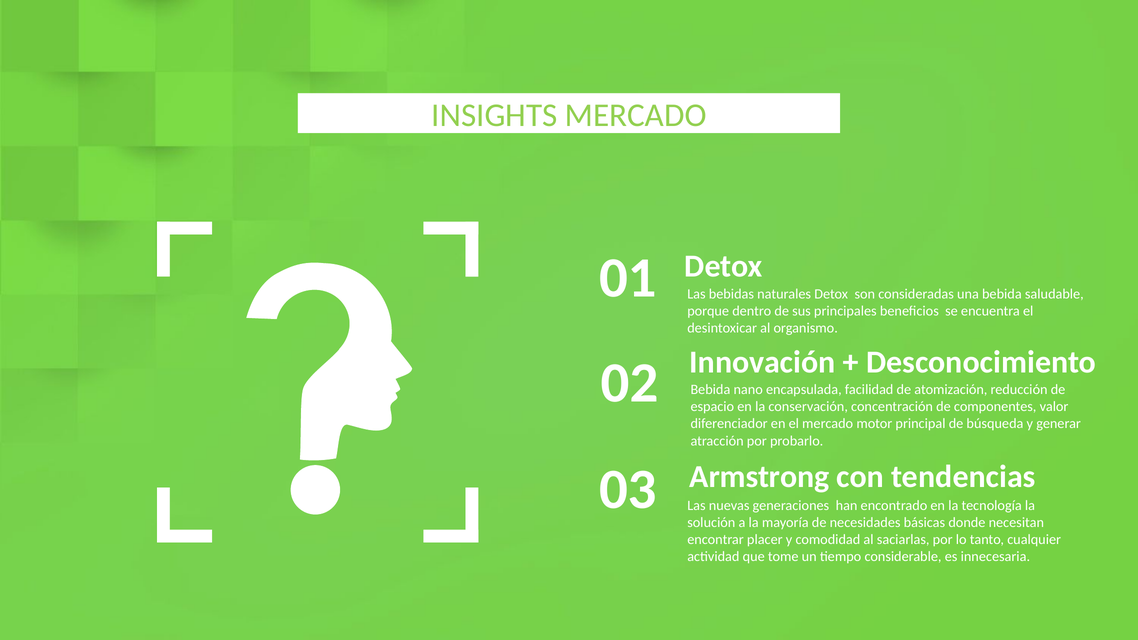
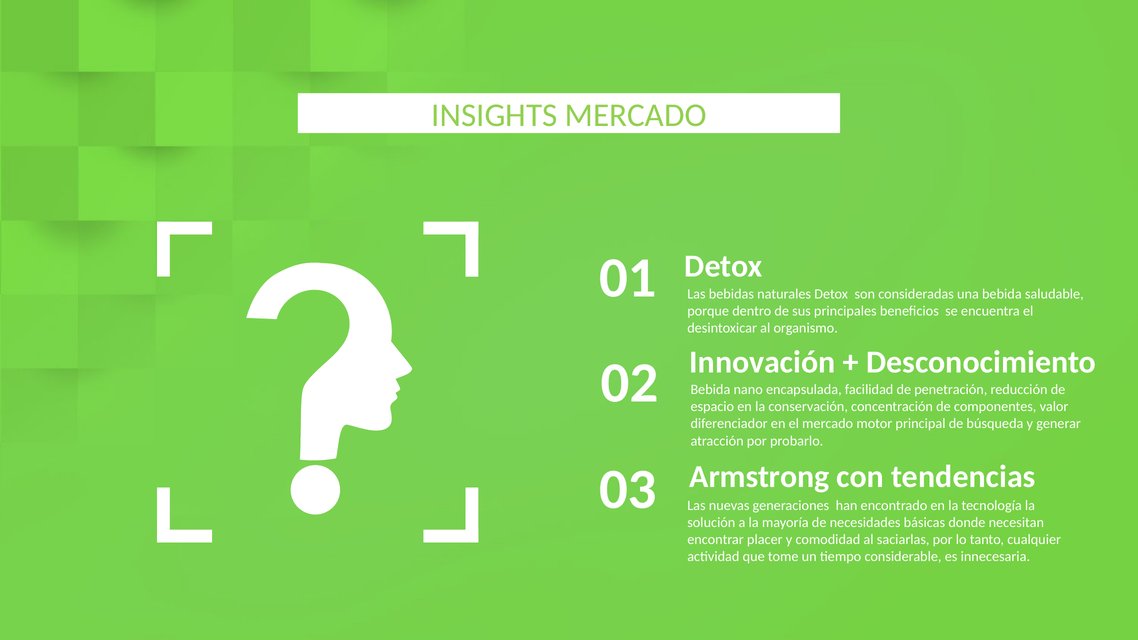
atomización: atomización -> penetración (951, 390)
